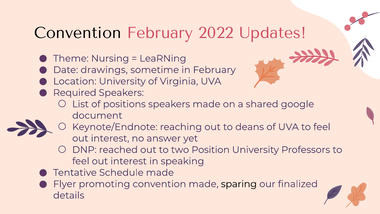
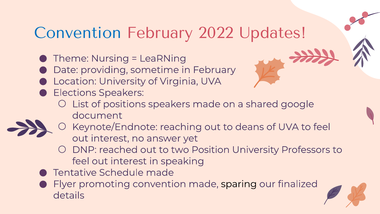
Convention colour: black -> blue (78, 33)
drawings: drawings -> providing (104, 70)
Required: Required -> Elections (75, 93)
